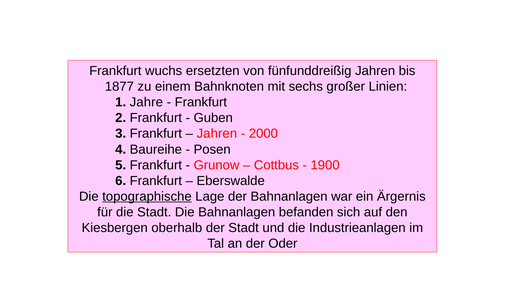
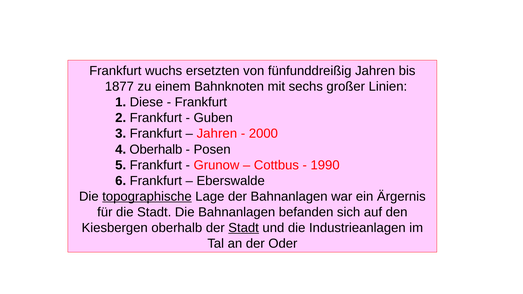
Jahre: Jahre -> Diese (146, 102)
4 Baureihe: Baureihe -> Oberhalb (156, 149)
1900: 1900 -> 1990 (325, 165)
Stadt underline: none -> present (244, 228)
